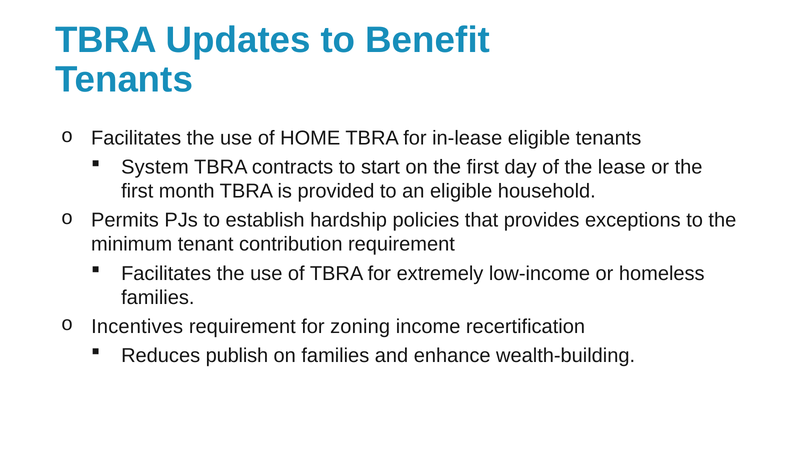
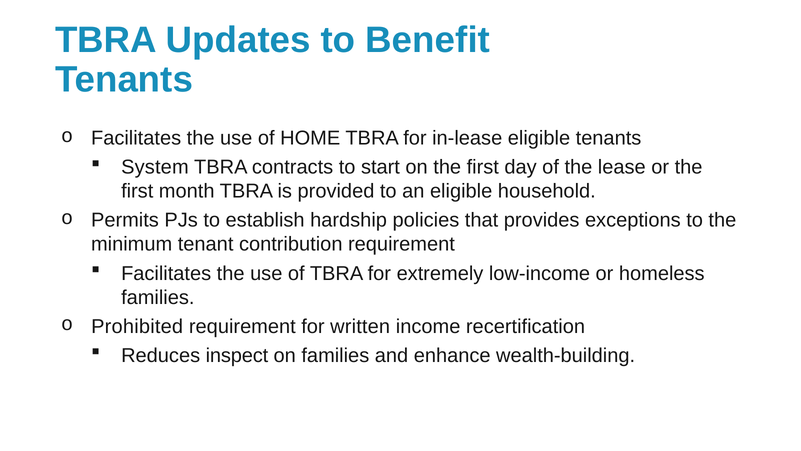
Incentives: Incentives -> Prohibited (137, 326)
zoning: zoning -> written (360, 326)
publish: publish -> inspect (237, 355)
